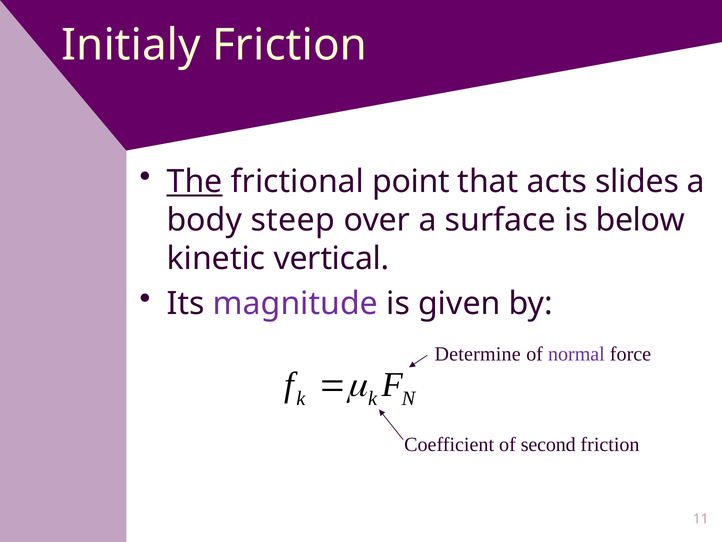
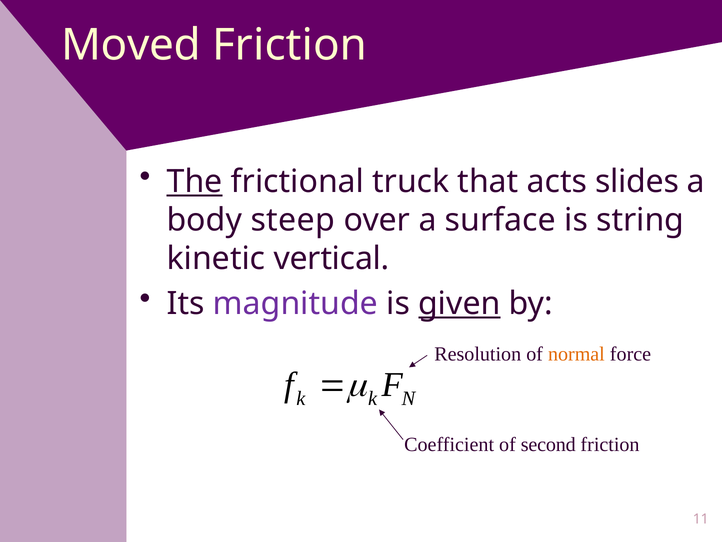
Initialy: Initialy -> Moved (131, 45)
point: point -> truck (411, 182)
below: below -> string (640, 220)
given underline: none -> present (459, 304)
Determine: Determine -> Resolution (478, 354)
normal colour: purple -> orange (576, 354)
